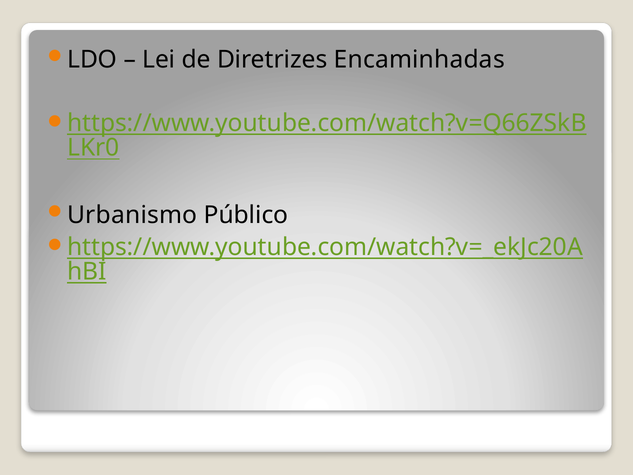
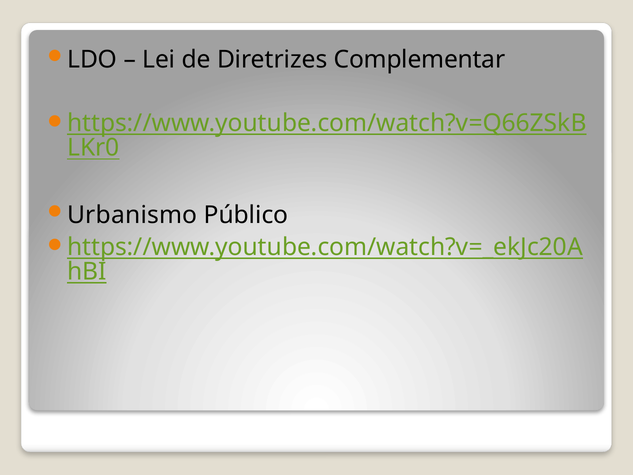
Encaminhadas: Encaminhadas -> Complementar (419, 60)
